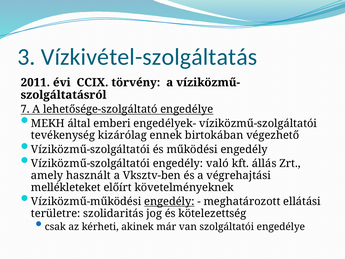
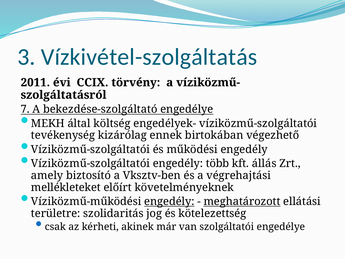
lehetősége-szolgáltató: lehetősége-szolgáltató -> bekezdése-szolgáltató (100, 109)
emberi: emberi -> költség (112, 123)
való: való -> több (218, 163)
használt: használt -> biztosító (88, 175)
meghatározott underline: none -> present (242, 201)
